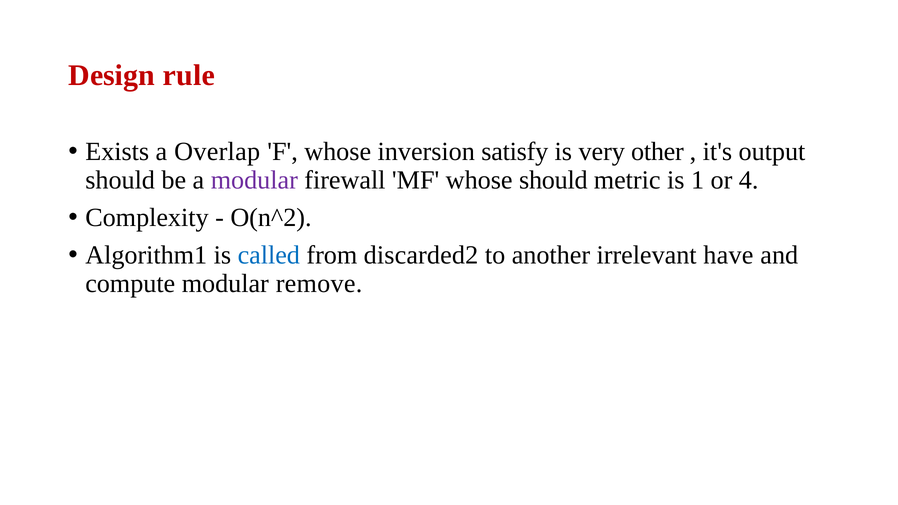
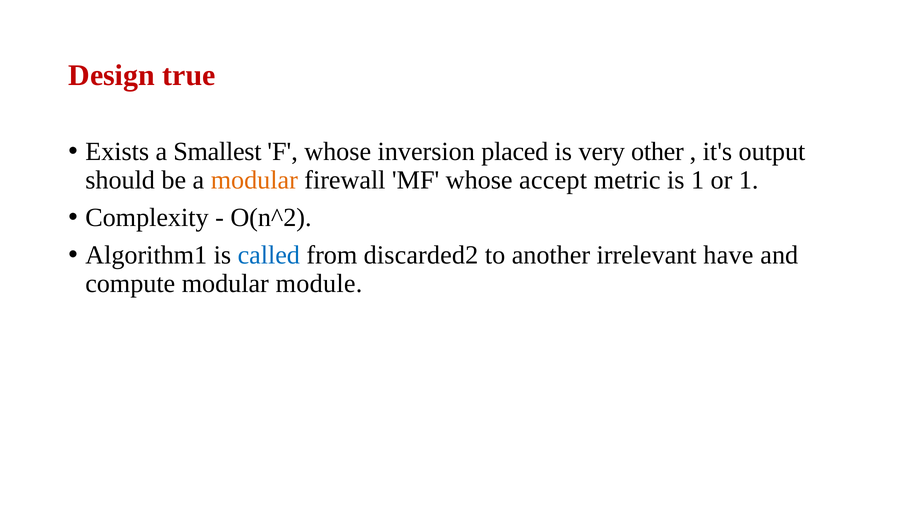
rule: rule -> true (189, 76)
Overlap: Overlap -> Smallest (217, 152)
satisfy: satisfy -> placed (515, 152)
modular colour: purple -> orange (254, 180)
whose should: should -> accept (553, 180)
or 4: 4 -> 1 (749, 180)
remove: remove -> module (319, 283)
